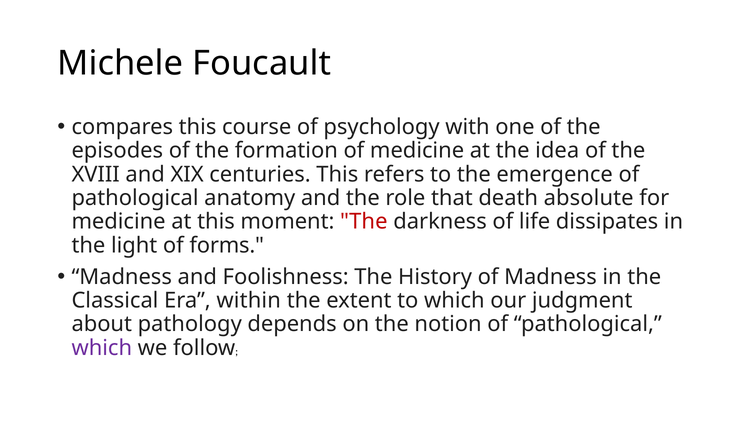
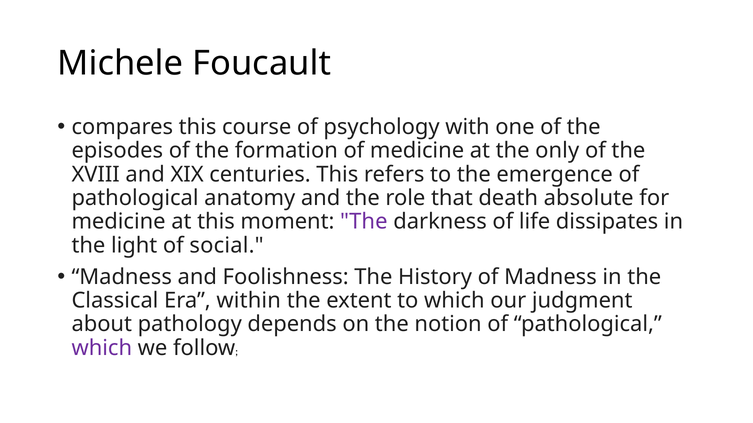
idea: idea -> only (557, 151)
The colour: red -> purple (364, 222)
forms: forms -> social (227, 246)
